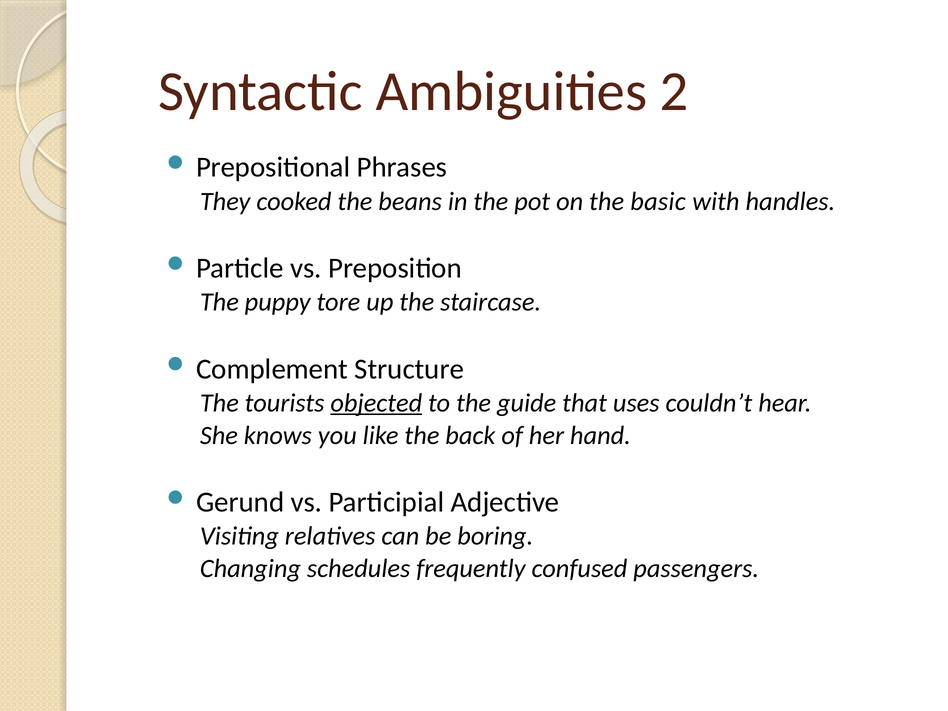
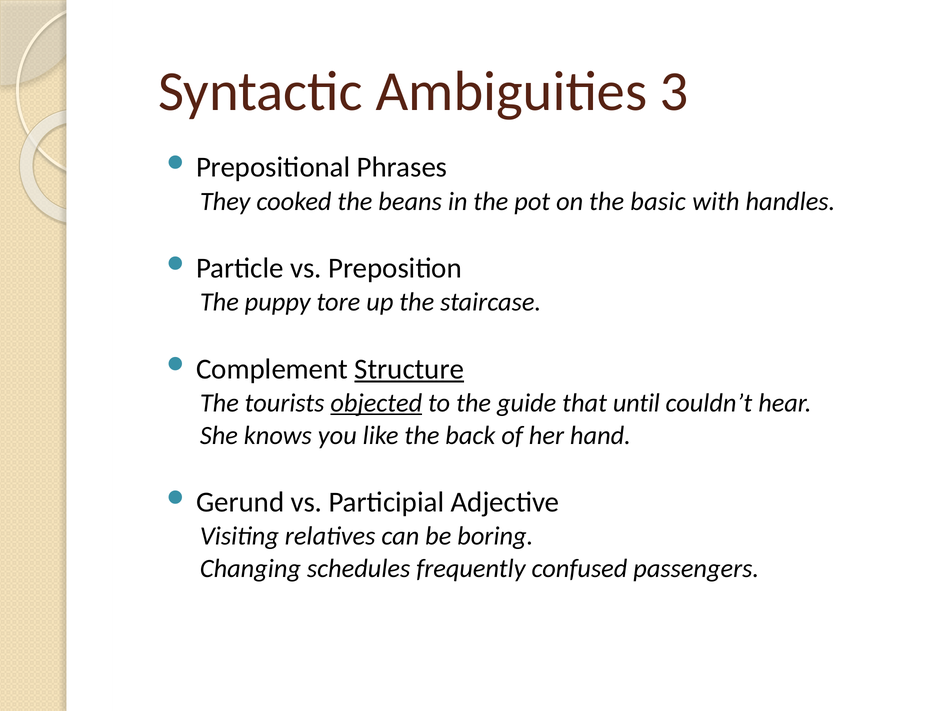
2: 2 -> 3 (674, 92)
Structure underline: none -> present (409, 369)
uses: uses -> until (636, 403)
